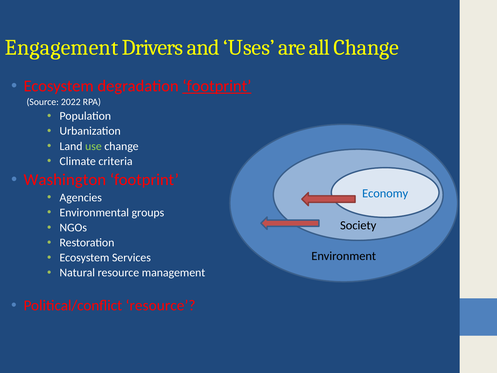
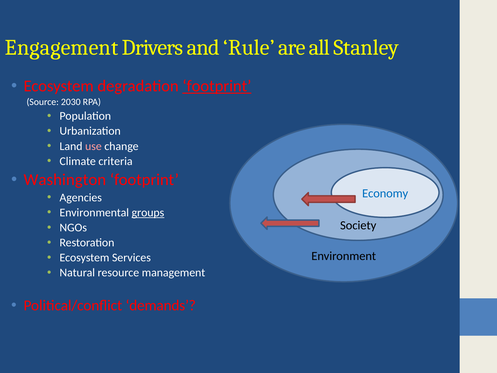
Uses: Uses -> Rule (249, 48)
all Change: Change -> Stanley (366, 48)
2022: 2022 -> 2030 (71, 102)
use colour: light green -> pink (93, 146)
groups underline: none -> present (148, 212)
Political/conflict resource: resource -> demands (161, 305)
